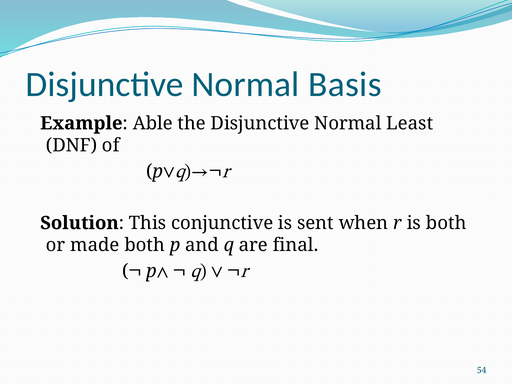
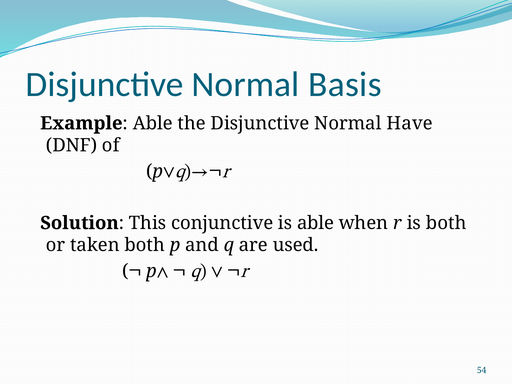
Least: Least -> Have (410, 123)
is sent: sent -> able (315, 223)
made: made -> taken (95, 245)
final: final -> used (296, 245)
